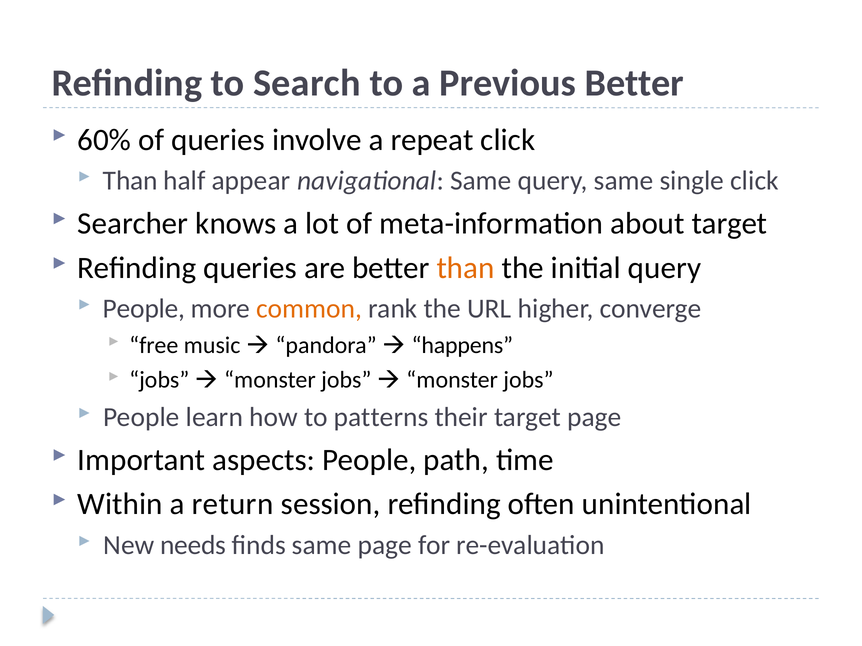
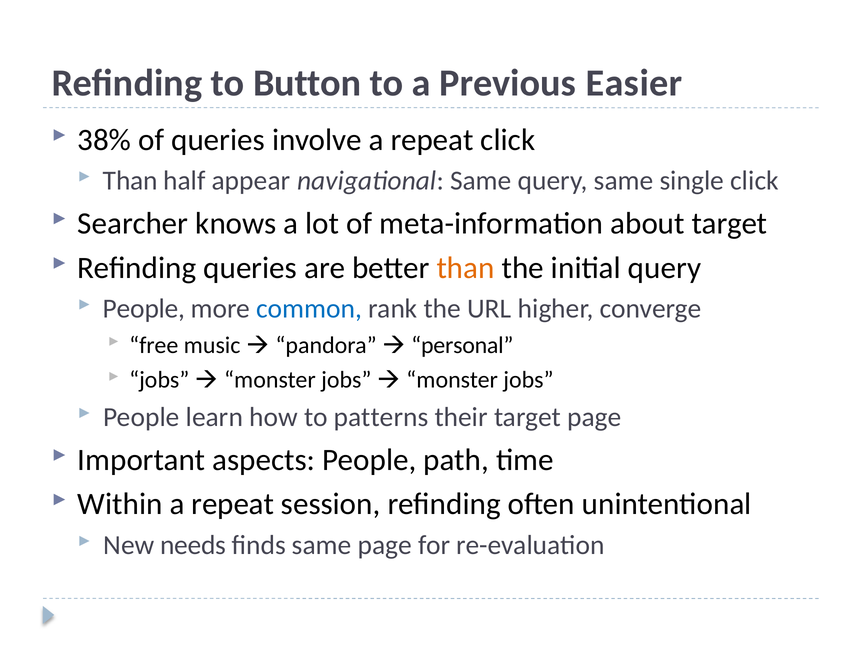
Search: Search -> Button (307, 83)
Previous Better: Better -> Easier (634, 83)
60%: 60% -> 38% (104, 140)
common colour: orange -> blue (309, 309)
happens: happens -> personal (462, 346)
Within a return: return -> repeat (233, 505)
